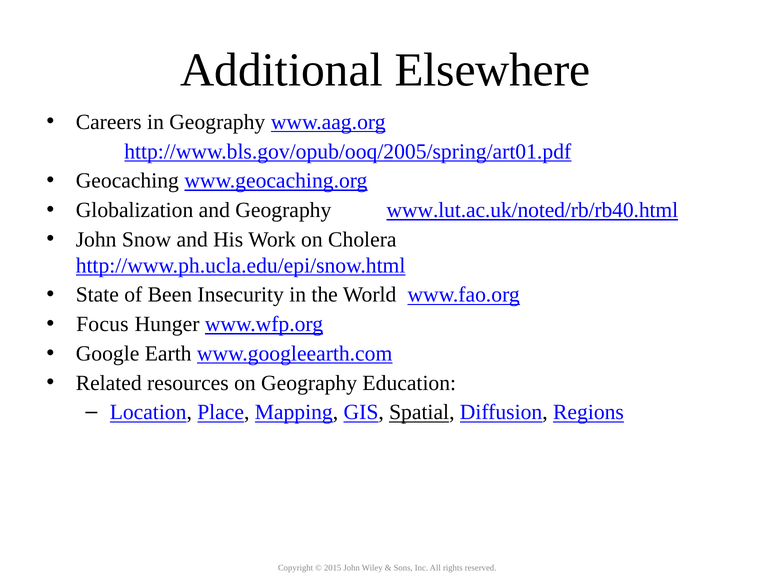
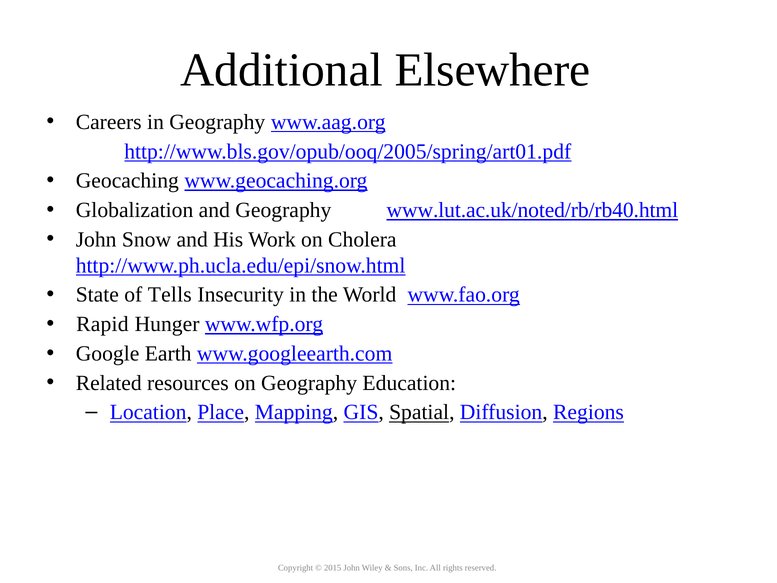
Been: Been -> Tells (170, 295)
Focus: Focus -> Rapid (102, 324)
